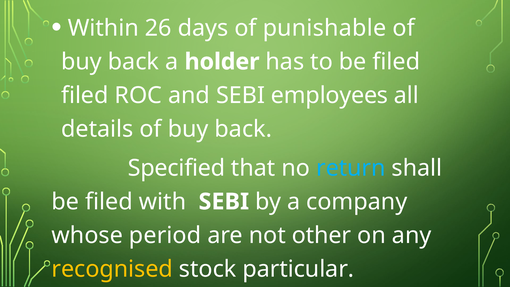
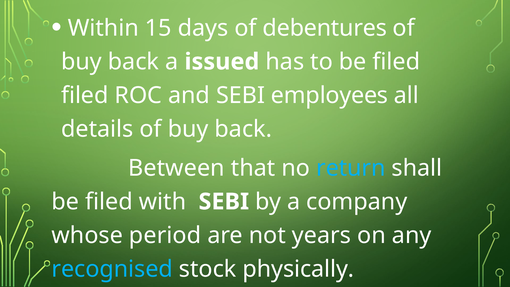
26: 26 -> 15 (158, 28)
punishable: punishable -> debentures (325, 28)
holder: holder -> issued (222, 62)
Specified: Specified -> Between (176, 168)
other: other -> years (322, 235)
recognised colour: yellow -> light blue (112, 269)
particular: particular -> physically (298, 269)
